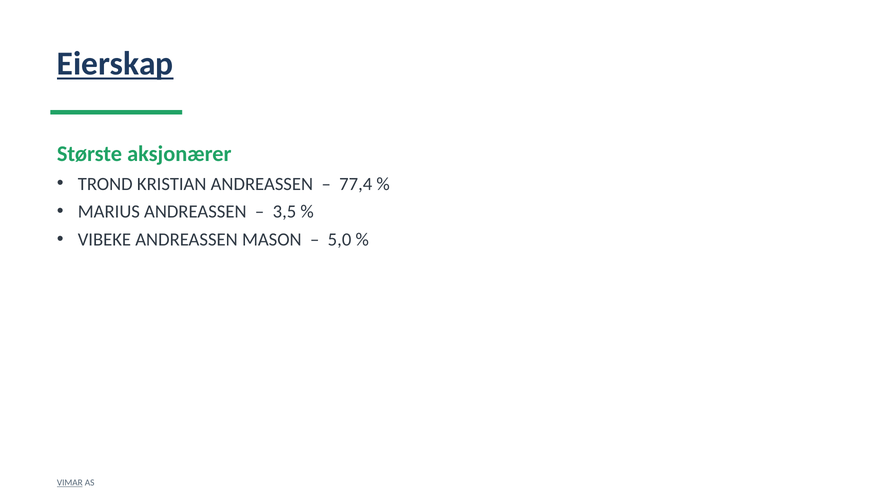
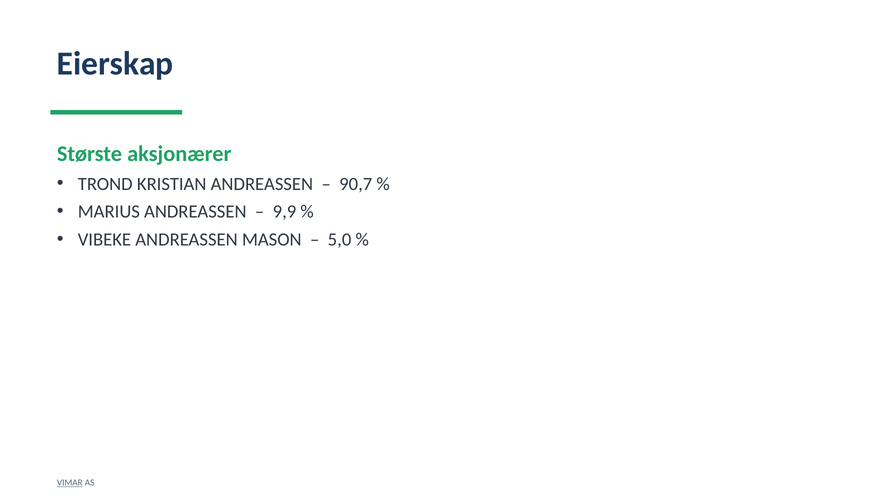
Eierskap underline: present -> none (115, 64)
77,4: 77,4 -> 90,7 (356, 184)
3,5: 3,5 -> 9,9 (284, 212)
